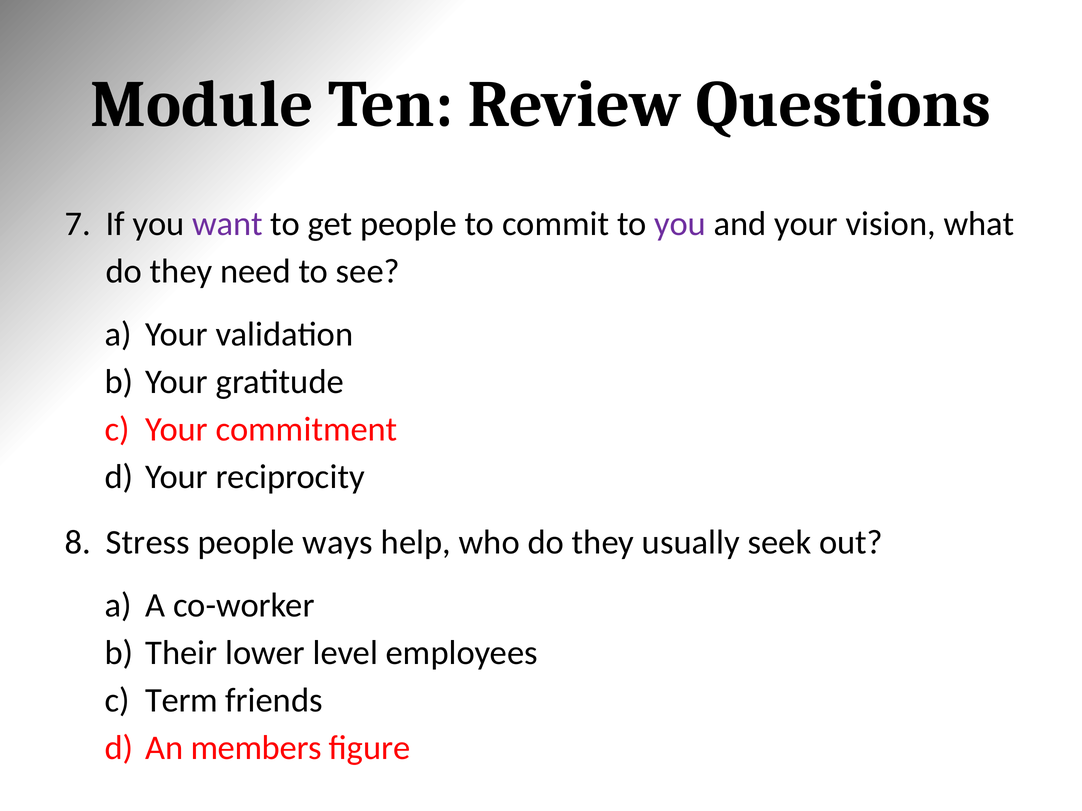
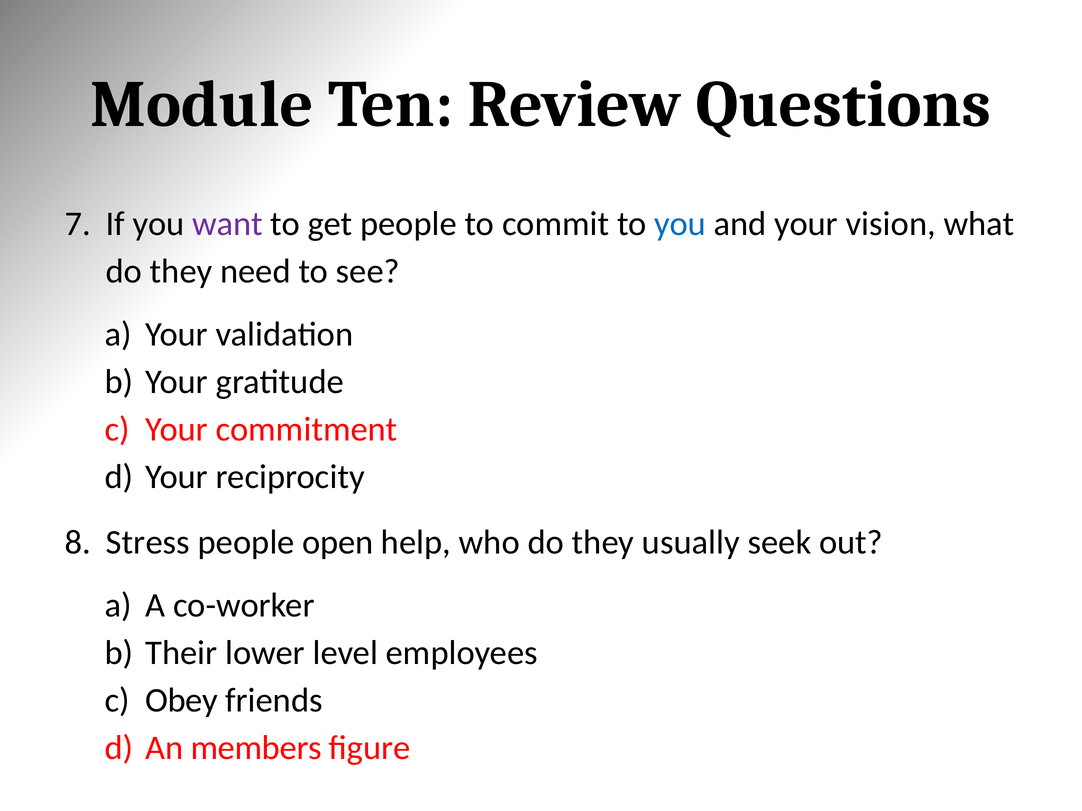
you colour: purple -> blue (680, 224)
ways: ways -> open (338, 543)
Term: Term -> Obey (182, 701)
